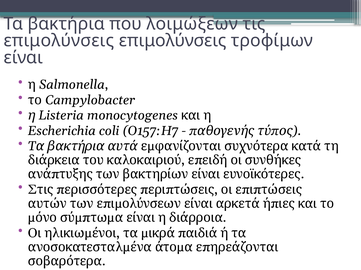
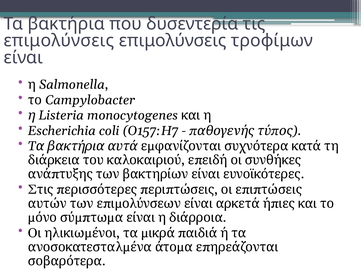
λοιμώξεων: λοιμώξεων -> δυσεντερία (192, 24)
